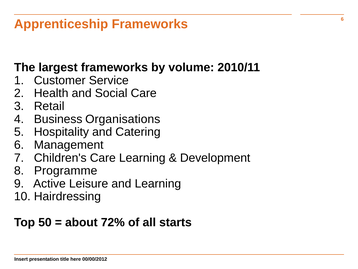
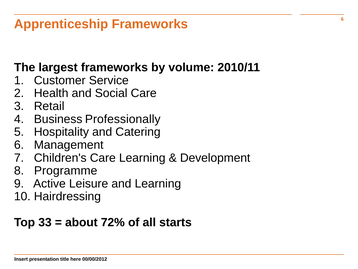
Organisations: Organisations -> Professionally (123, 119)
50: 50 -> 33 (45, 222)
